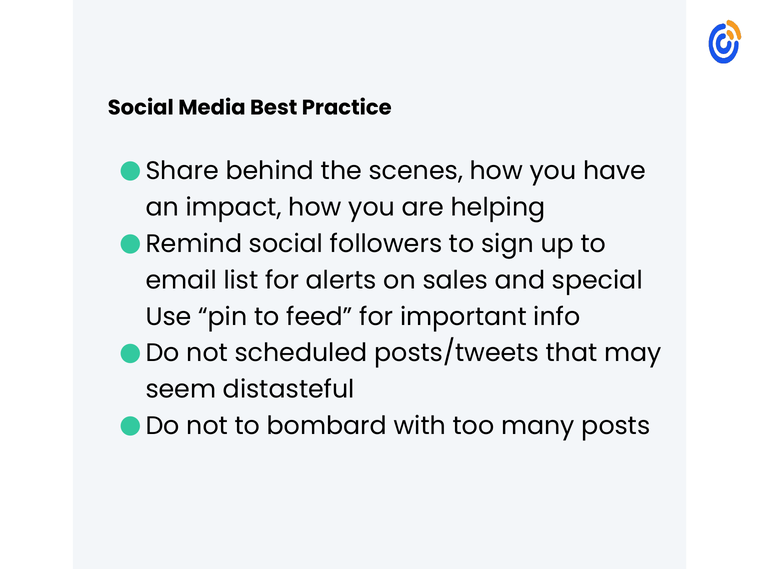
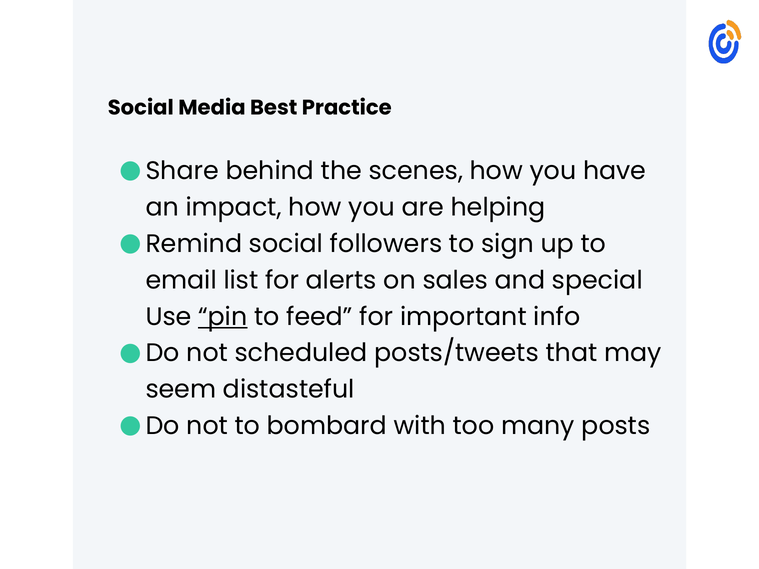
pin underline: none -> present (223, 317)
